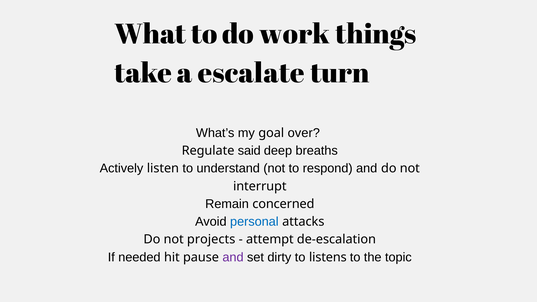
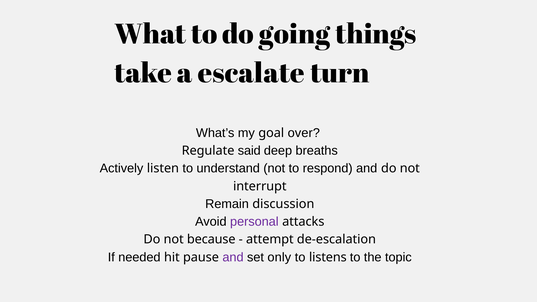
work: work -> going (295, 34)
concerned: concerned -> discussion (283, 204)
personal colour: blue -> purple (254, 222)
projects: projects -> because (211, 239)
dirty: dirty -> only (279, 257)
